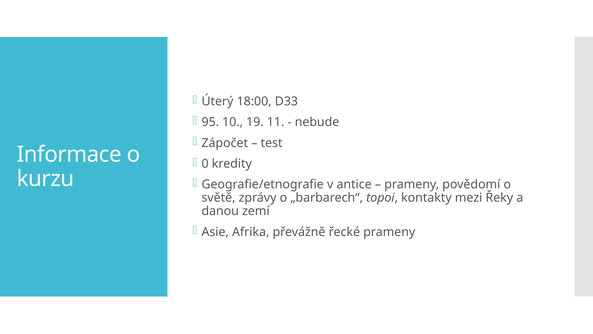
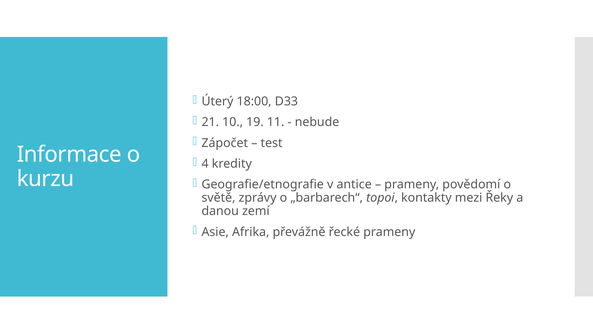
95: 95 -> 21 (210, 122)
0: 0 -> 4 (205, 164)
